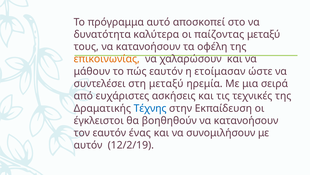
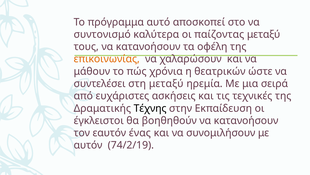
δυνατότητα: δυνατότητα -> συντονισμό (102, 34)
πώς εαυτόν: εαυτόν -> χρόνια (166, 71)
ετοίμασαν: ετοίμασαν -> θεατρικών (220, 71)
Τέχνης colour: blue -> black (150, 108)
12/2/19: 12/2/19 -> 74/2/19 (131, 145)
